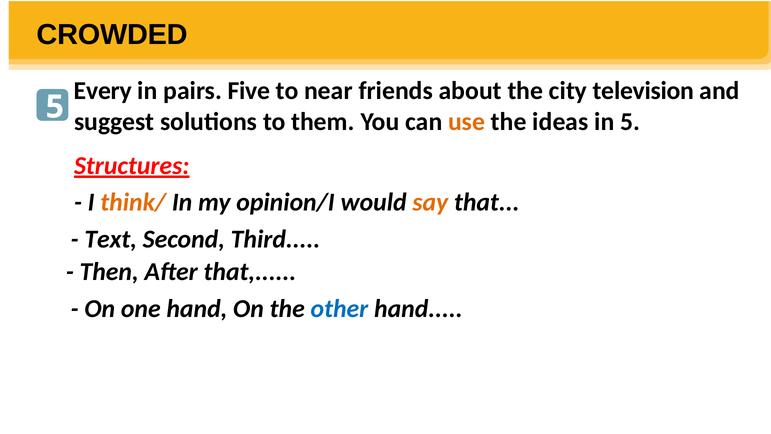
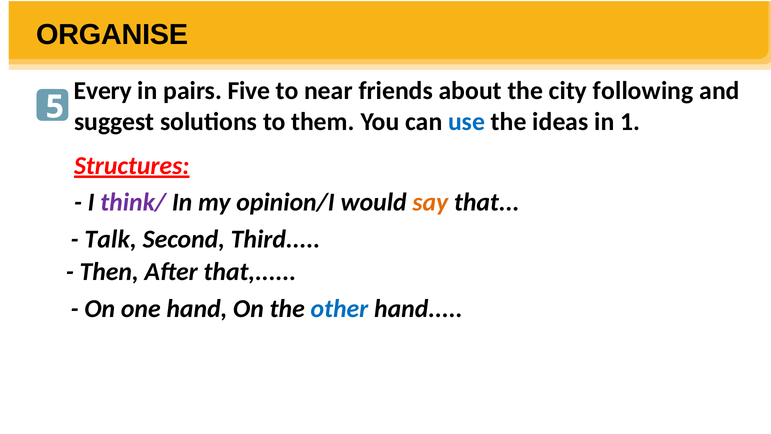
CROWDED: CROWDED -> ORGANISE (112, 35)
television: television -> following (643, 91)
use colour: orange -> blue (467, 122)
in 5: 5 -> 1 (630, 122)
think/ colour: orange -> purple (133, 202)
Text: Text -> Talk (111, 239)
